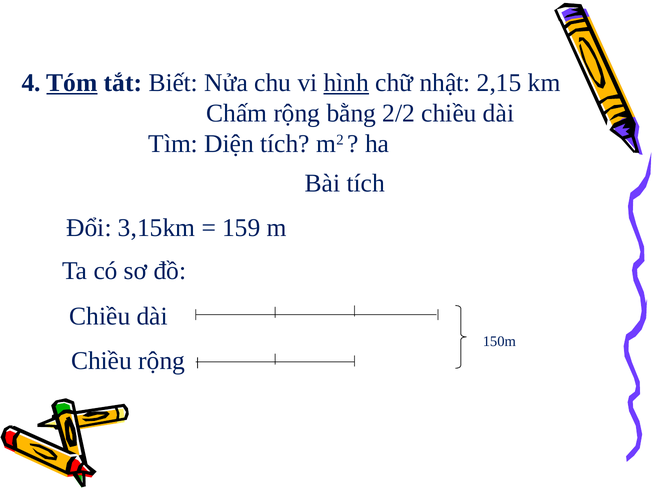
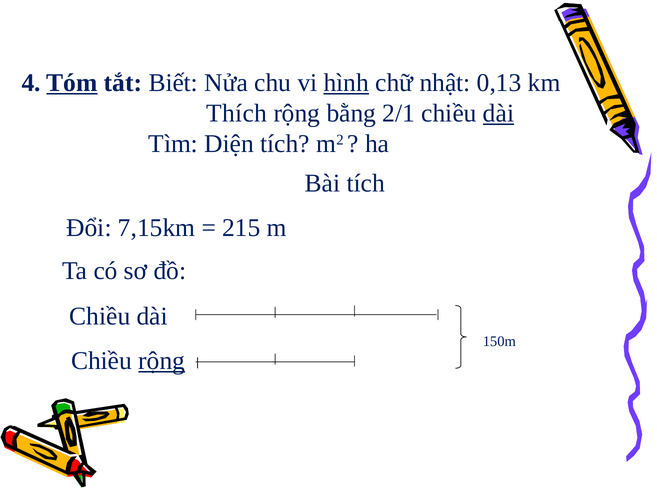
2,15: 2,15 -> 0,13 (499, 83)
Chấm: Chấm -> Thích (237, 113)
2/2: 2/2 -> 2/1 (399, 113)
dài underline: none -> present (499, 113)
3,15km: 3,15km -> 7,15km (157, 227)
159: 159 -> 215 (241, 227)
rộng underline: none -> present (162, 360)
